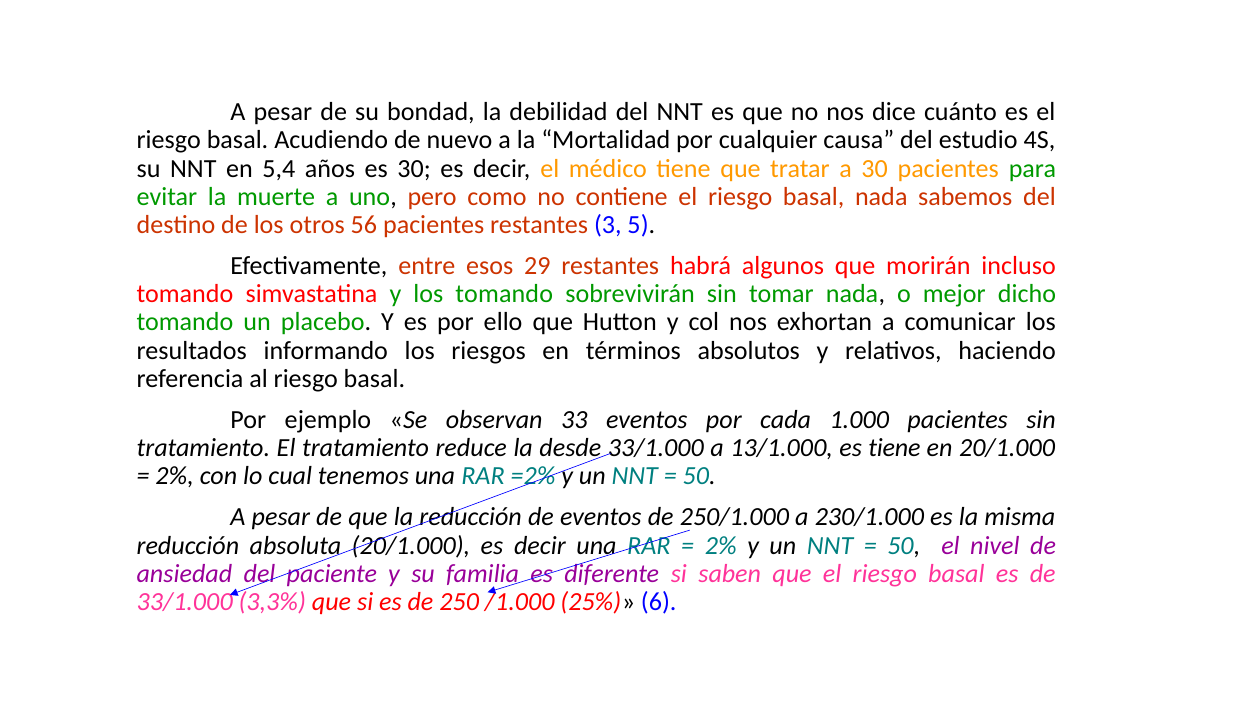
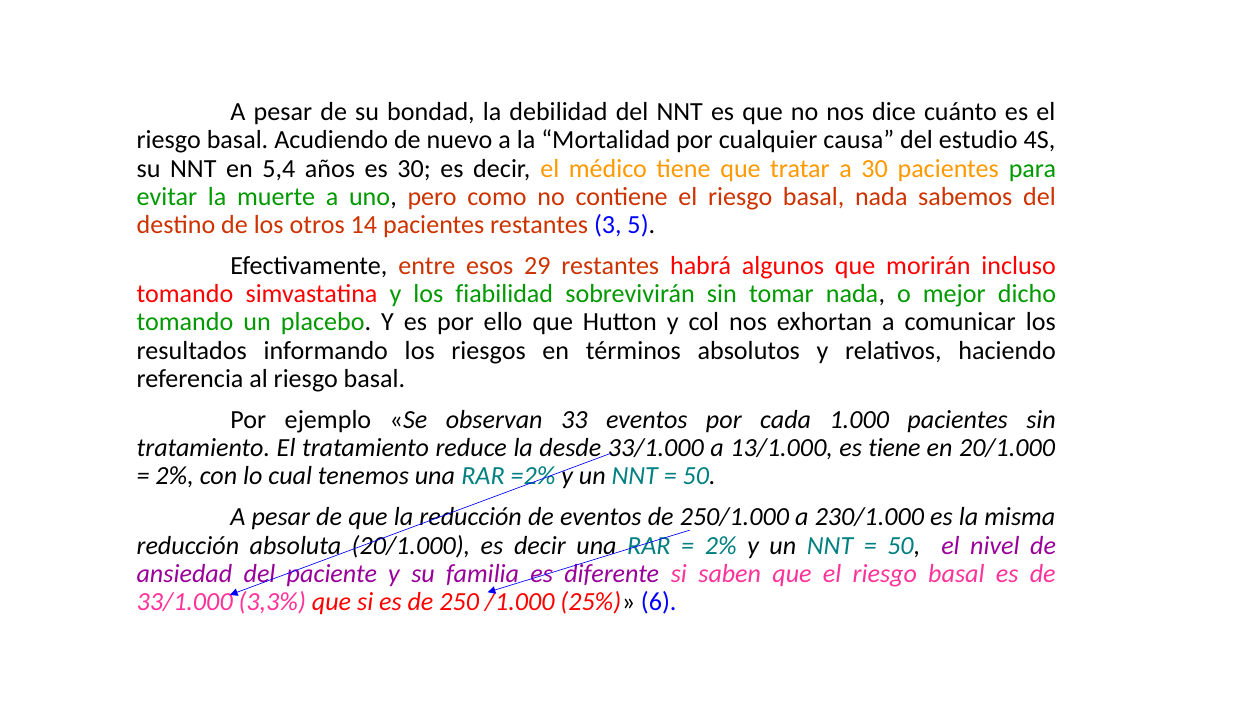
56: 56 -> 14 (364, 225)
los tomando: tomando -> fiabilidad (504, 294)
